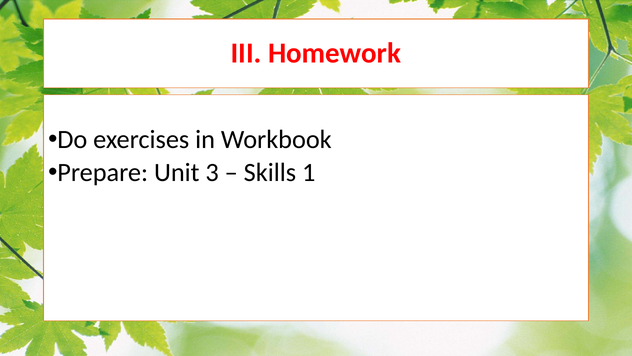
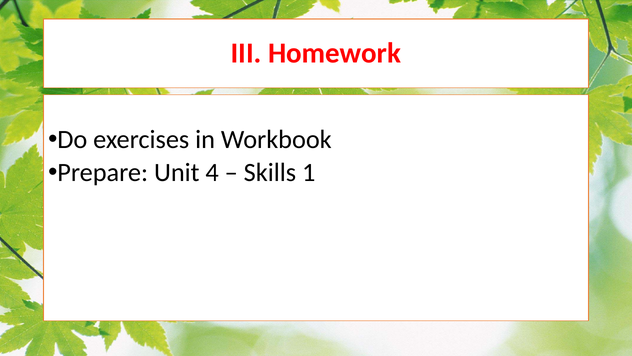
3: 3 -> 4 (212, 172)
